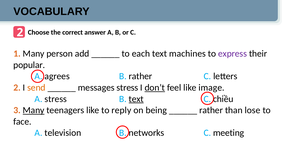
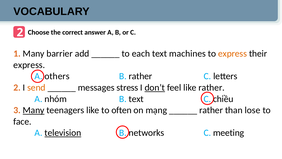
person: person -> barrier (60, 54)
express colour: purple -> orange (233, 54)
popular: popular -> express (29, 65)
agrees: agrees -> others (57, 76)
like image: image -> rather (212, 87)
A stress: stress -> nhóm (56, 99)
text underline: present -> none (136, 99)
reply: reply -> often (122, 110)
being: being -> mạng (156, 110)
television underline: none -> present (63, 133)
